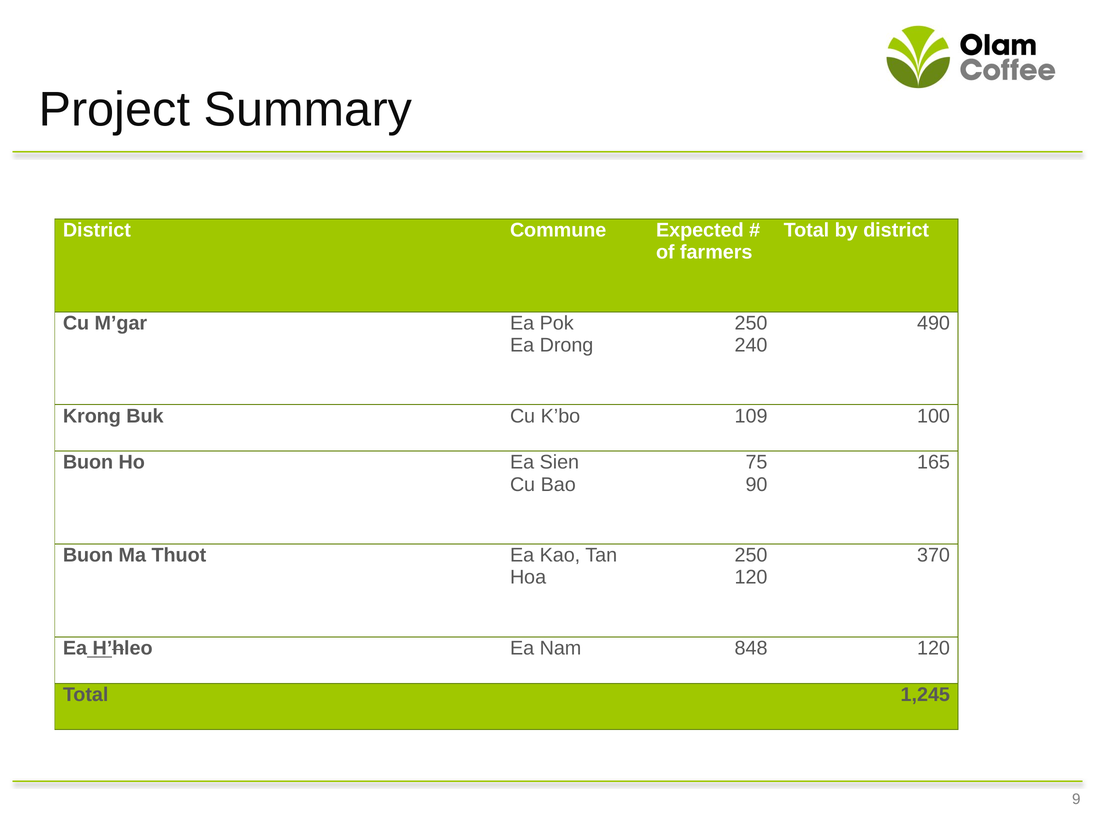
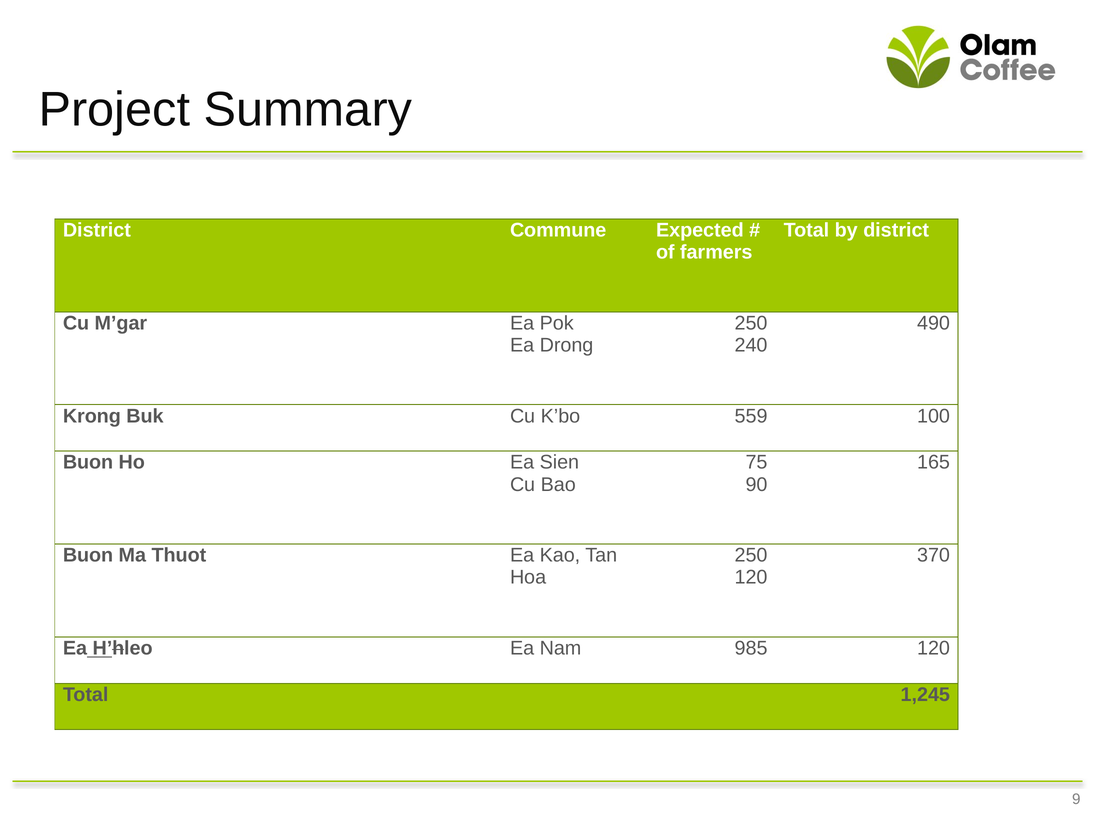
109: 109 -> 559 (751, 416)
848: 848 -> 985 (751, 648)
